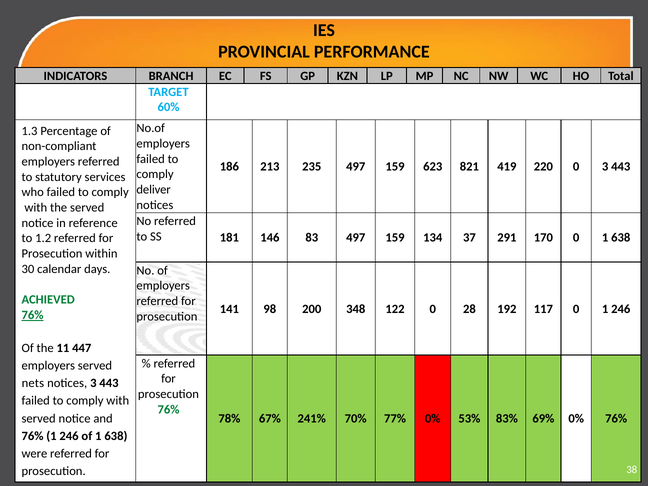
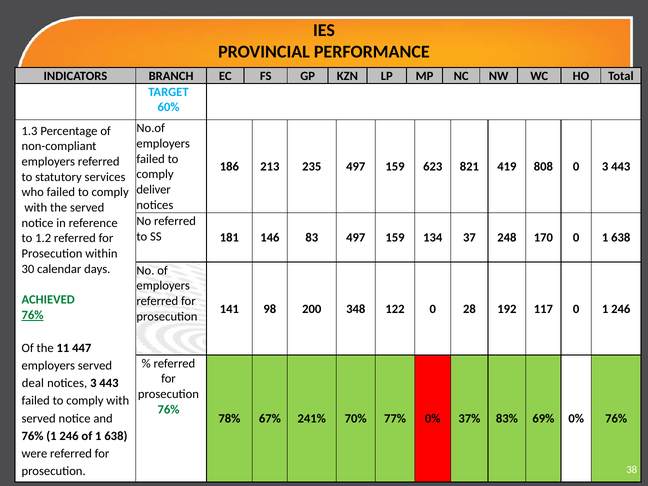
220: 220 -> 808 (543, 167)
291: 291 -> 248 (507, 238)
nets: nets -> deal (33, 383)
53%: 53% -> 37% (469, 419)
